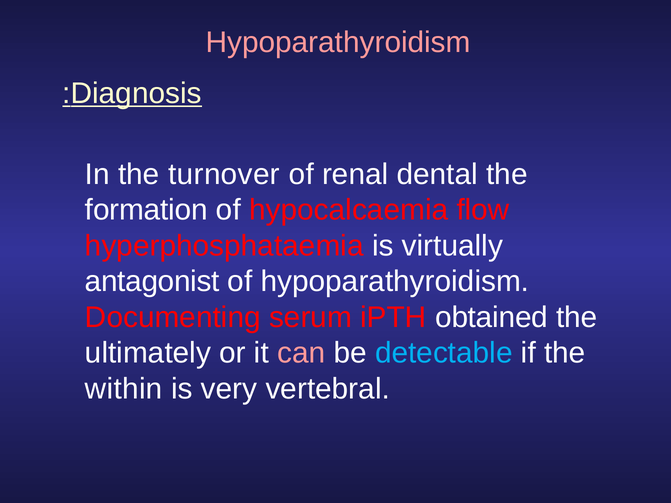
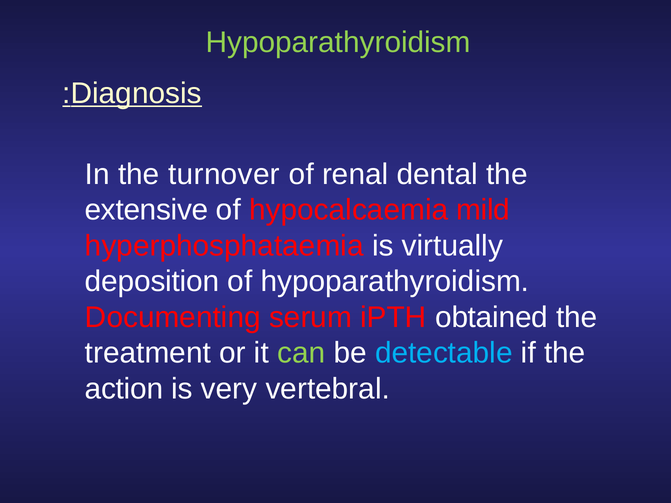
Hypoparathyroidism colour: pink -> light green (338, 42)
formation: formation -> extensive (146, 210)
flow: flow -> mild (483, 210)
antagonist: antagonist -> deposition (152, 282)
ultimately: ultimately -> treatment (148, 353)
can colour: pink -> light green (301, 353)
within: within -> action (124, 389)
